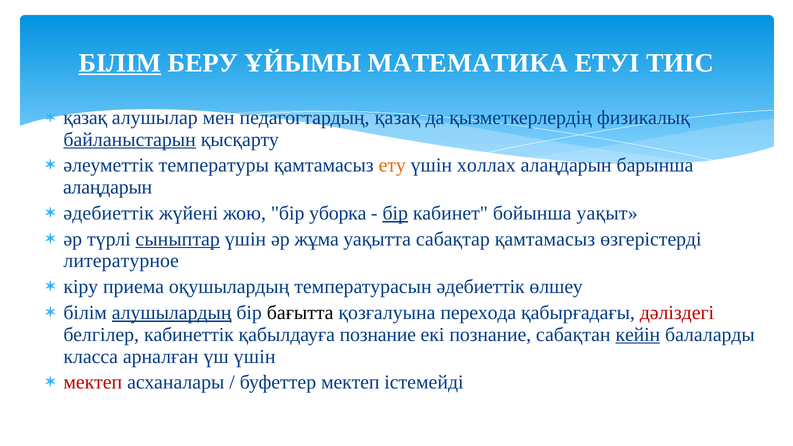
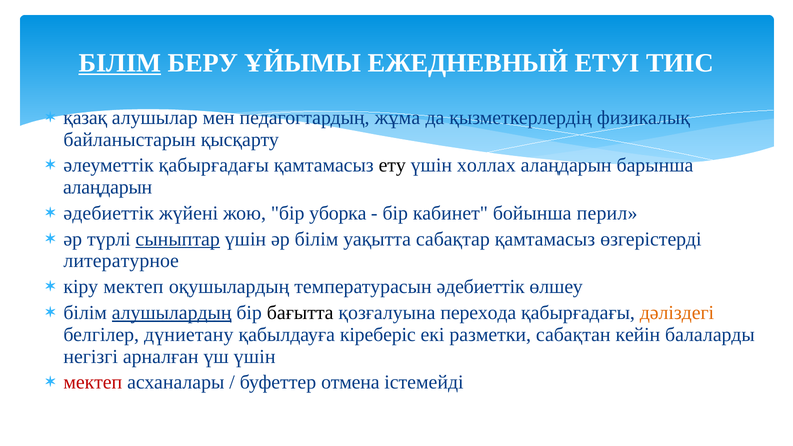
МАТЕМАТИКА: МАТЕМАТИКА -> ЕЖЕДНЕВНЫЙ (468, 63)
педагогтардың қазақ: қазақ -> жұма (397, 118)
байланыстарын underline: present -> none (130, 139)
әлеуметтік температуры: температуры -> қабырғадағы (214, 165)
ету colour: orange -> black (392, 165)
бір underline: present -> none (395, 213)
уақыт: уақыт -> перил (607, 213)
әр жұма: жұма -> білім (317, 239)
кіру приема: приема -> мектеп (133, 287)
дәліздегі colour: red -> orange (677, 313)
кабинеттік: кабинеттік -> дүниетану (189, 335)
қабылдауға познание: познание -> кіреберіс (378, 335)
екі познание: познание -> разметки (490, 335)
кейін underline: present -> none (638, 335)
класса: класса -> негізгі (91, 357)
буфеттер мектеп: мектеп -> отмена (350, 382)
